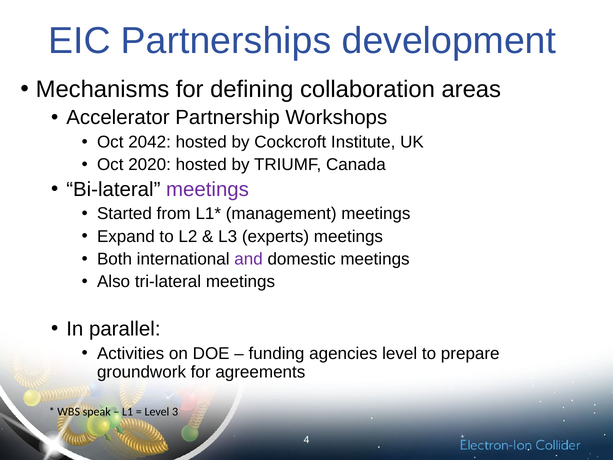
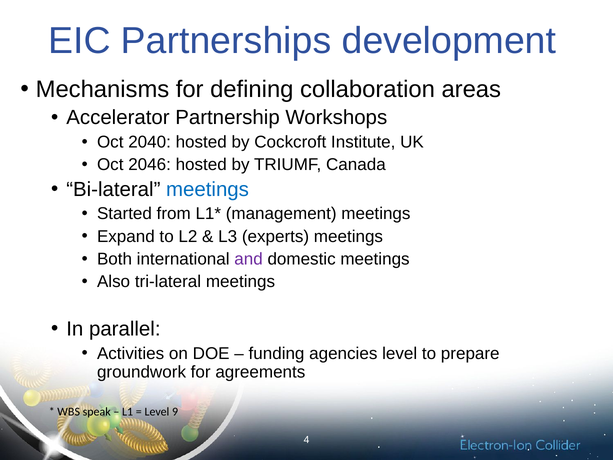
2042: 2042 -> 2040 (150, 142)
2020: 2020 -> 2046 (150, 165)
meetings colour: purple -> blue (208, 189)
3: 3 -> 9 (175, 412)
